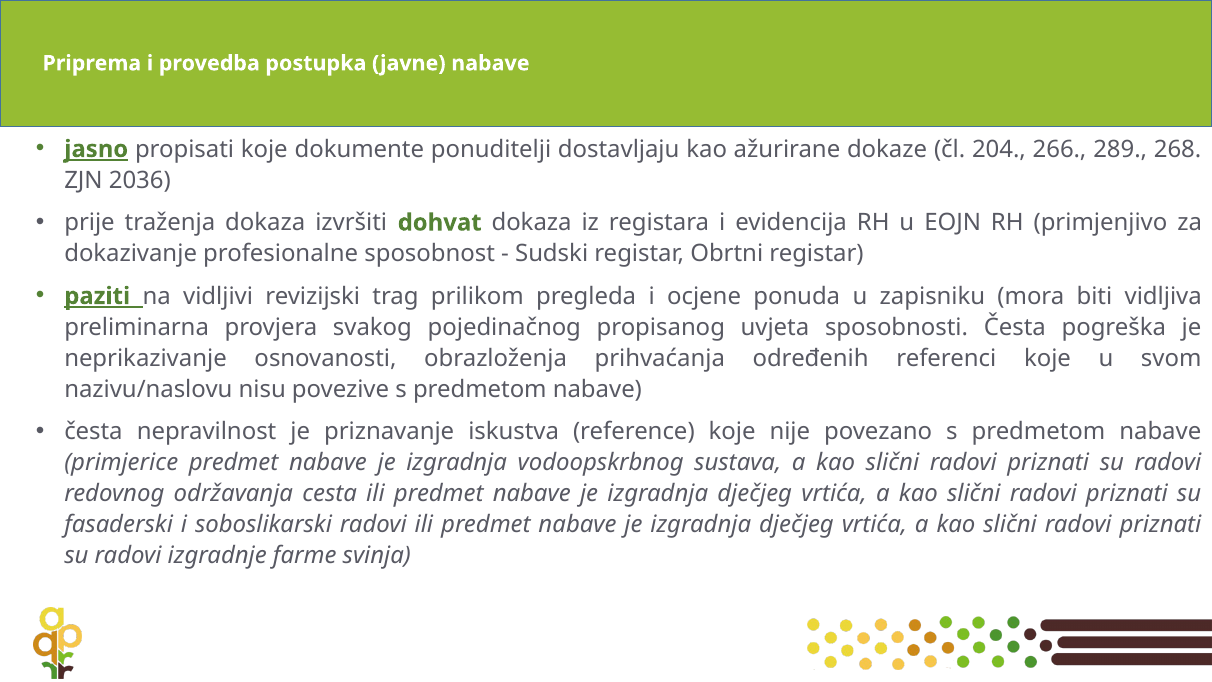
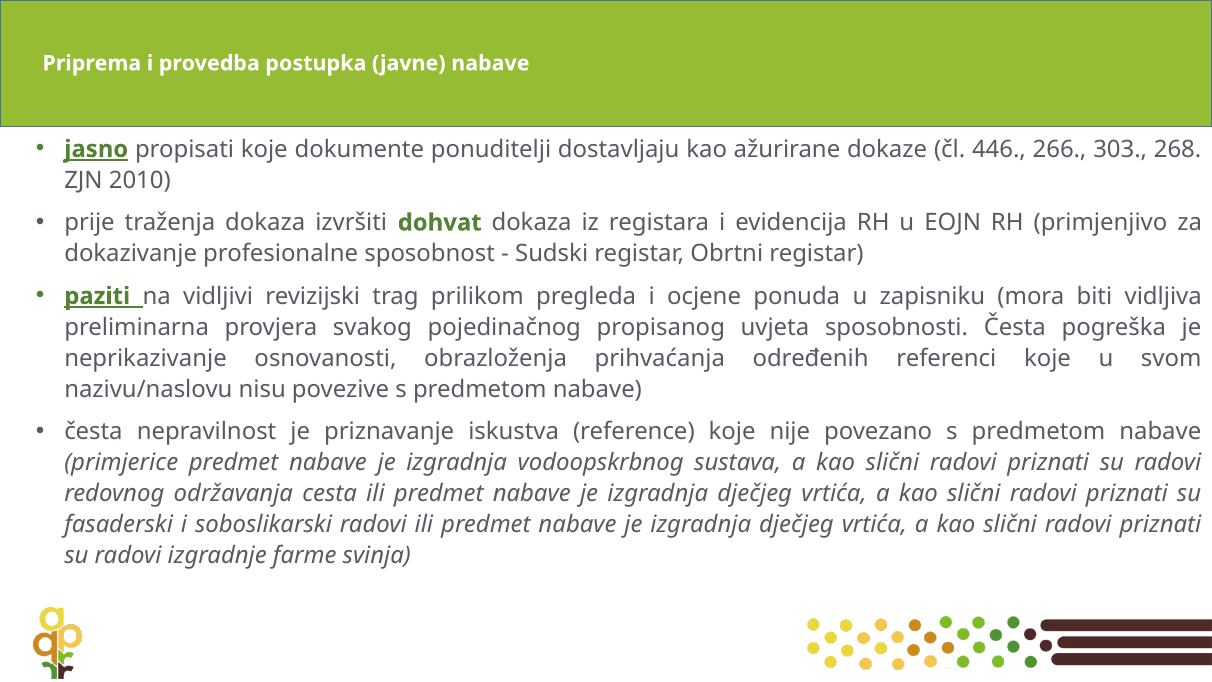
204: 204 -> 446 (999, 149)
289: 289 -> 303 (1120, 149)
2036: 2036 -> 2010 (140, 180)
